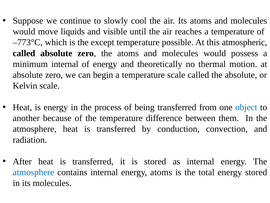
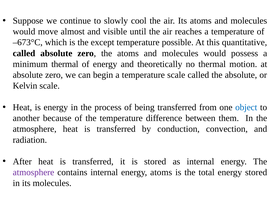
liquids: liquids -> almost (73, 32)
–773°C: –773°C -> –673°C (28, 42)
atmospheric: atmospheric -> quantitative (244, 42)
minimum internal: internal -> thermal (65, 64)
atmosphere colour: blue -> purple (34, 172)
